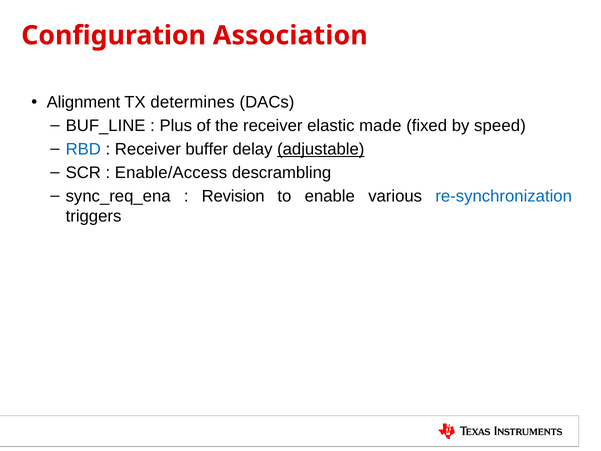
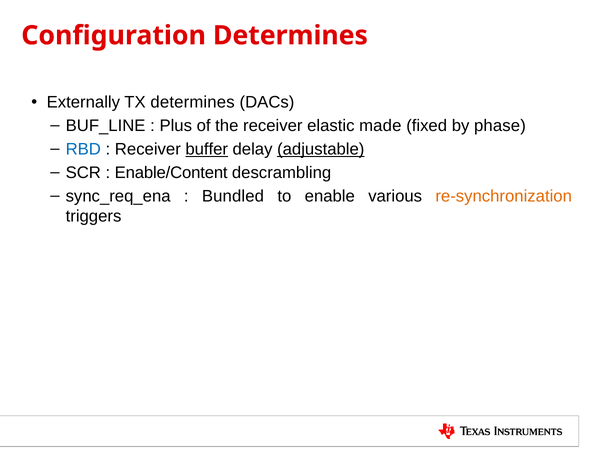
Configuration Association: Association -> Determines (290, 35)
Alignment: Alignment -> Externally (83, 102)
speed: speed -> phase (500, 126)
buffer underline: none -> present (207, 149)
Enable/Access: Enable/Access -> Enable/Content (171, 173)
Revision: Revision -> Bundled (233, 196)
re-synchronization colour: blue -> orange (504, 196)
